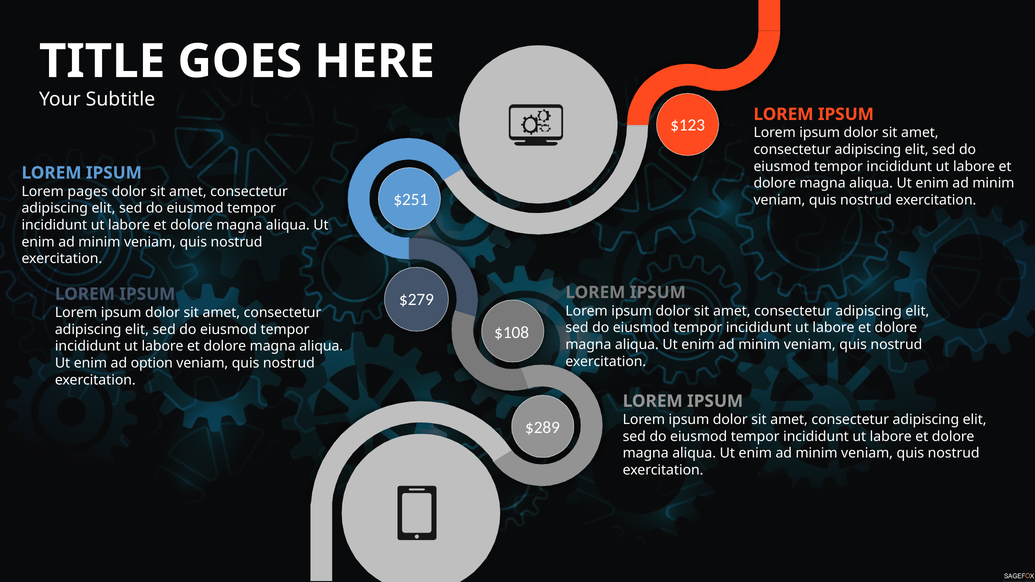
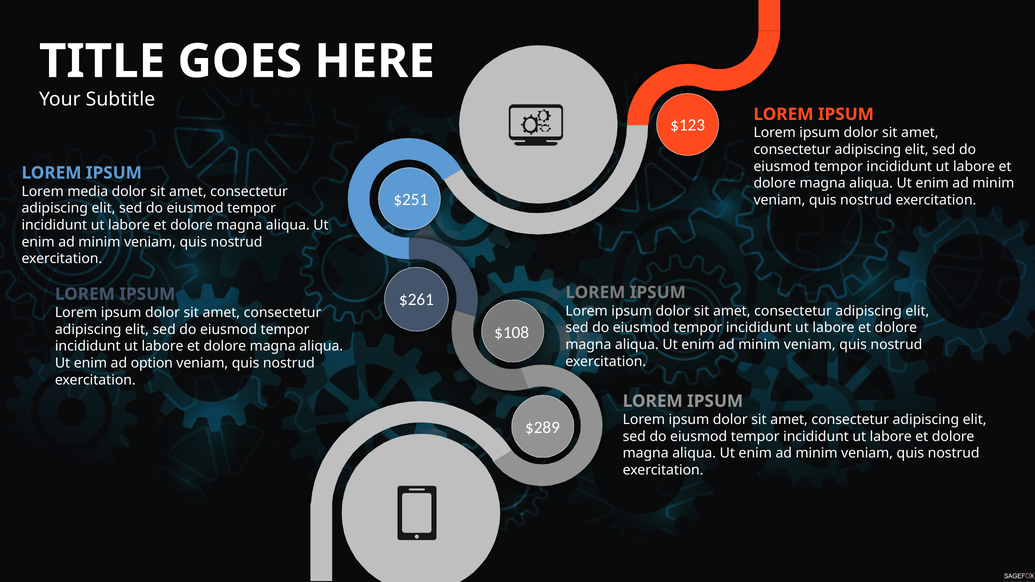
pages: pages -> media (88, 191)
$279: $279 -> $261 (417, 300)
